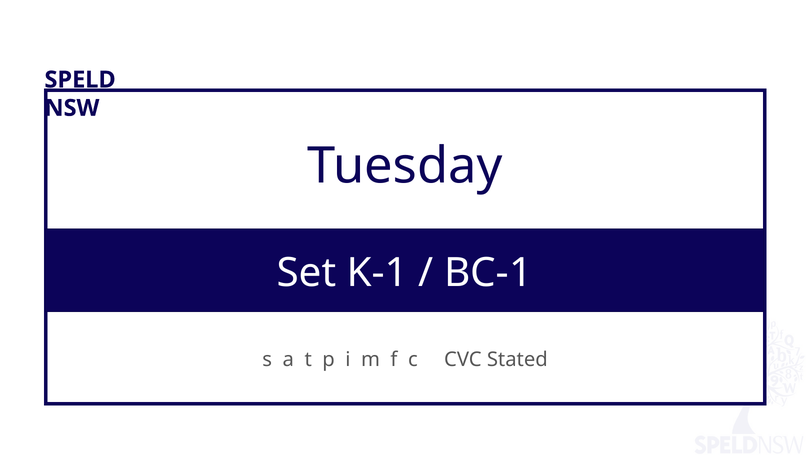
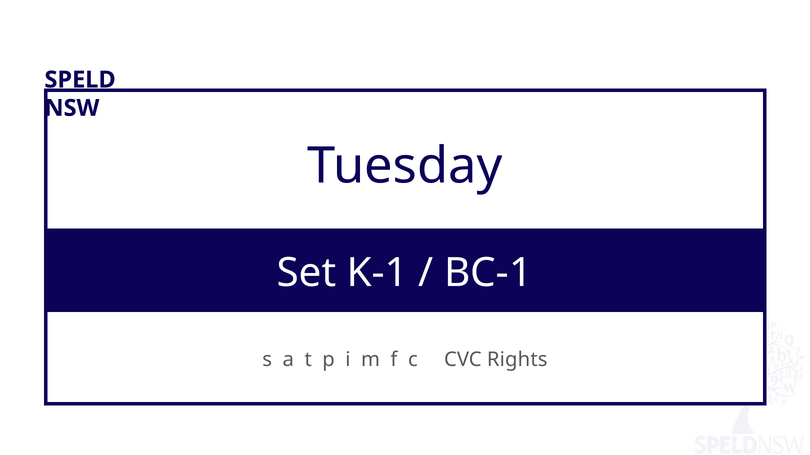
Stated: Stated -> Rights (517, 360)
